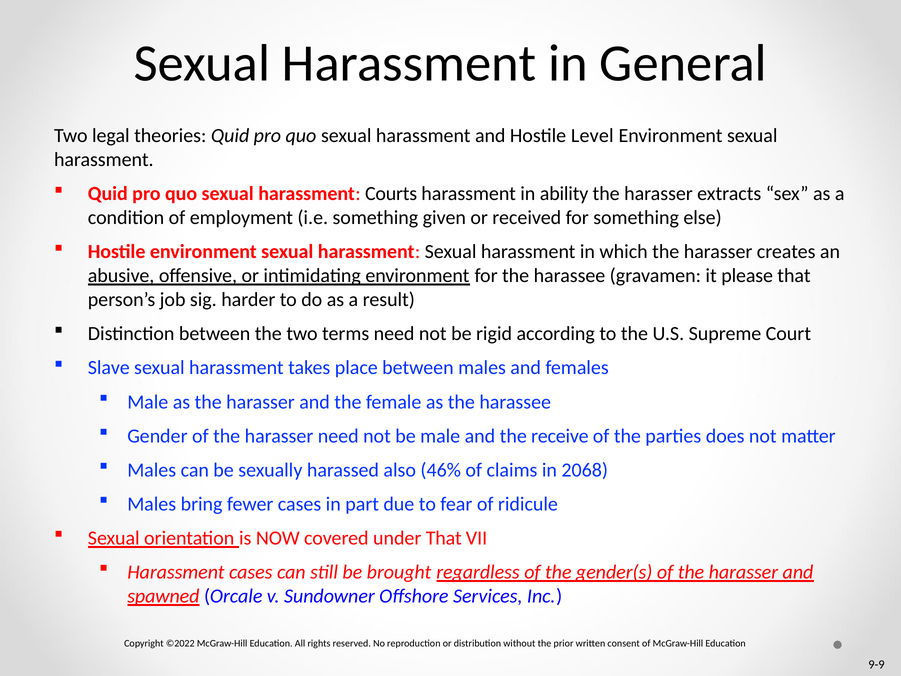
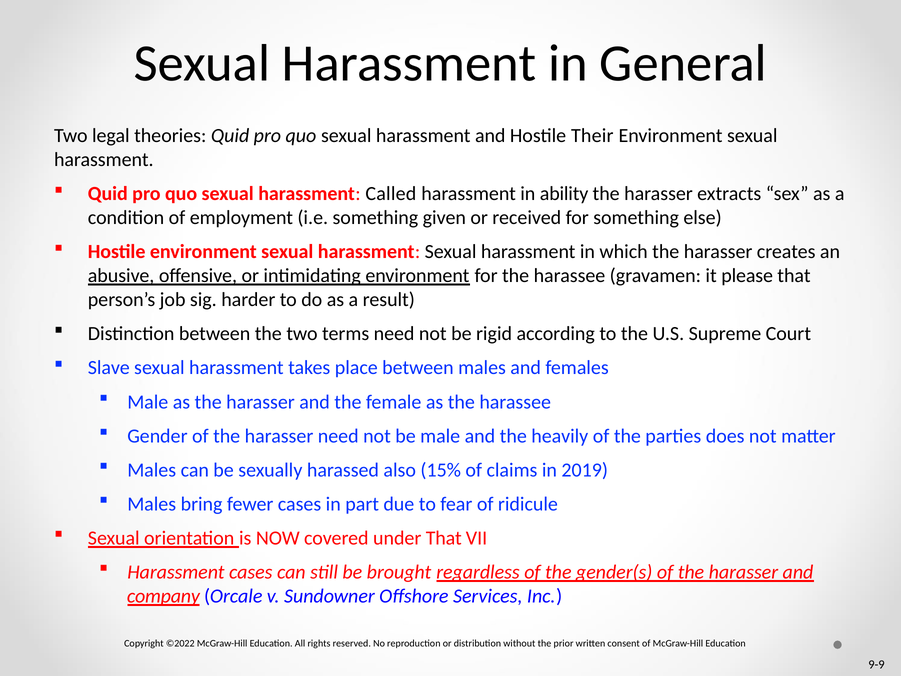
Level: Level -> Their (592, 136)
Courts: Courts -> Called (391, 194)
receive: receive -> heavily (560, 436)
46%: 46% -> 15% (441, 470)
2068: 2068 -> 2019 (585, 470)
spawned: spawned -> company (163, 596)
